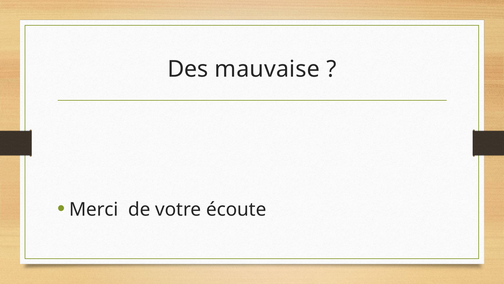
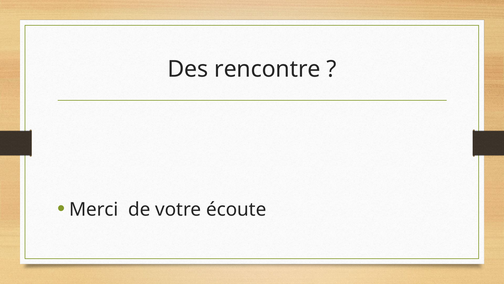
mauvaise: mauvaise -> rencontre (267, 69)
